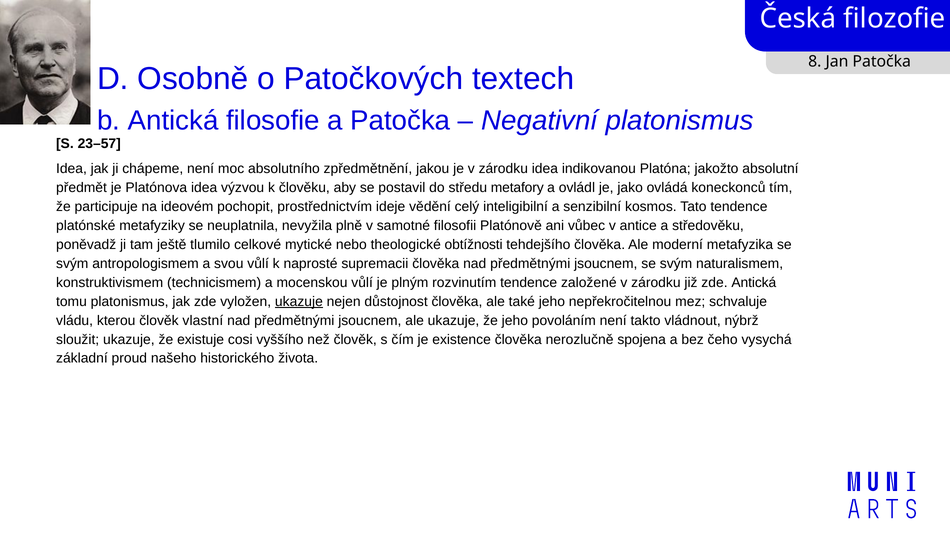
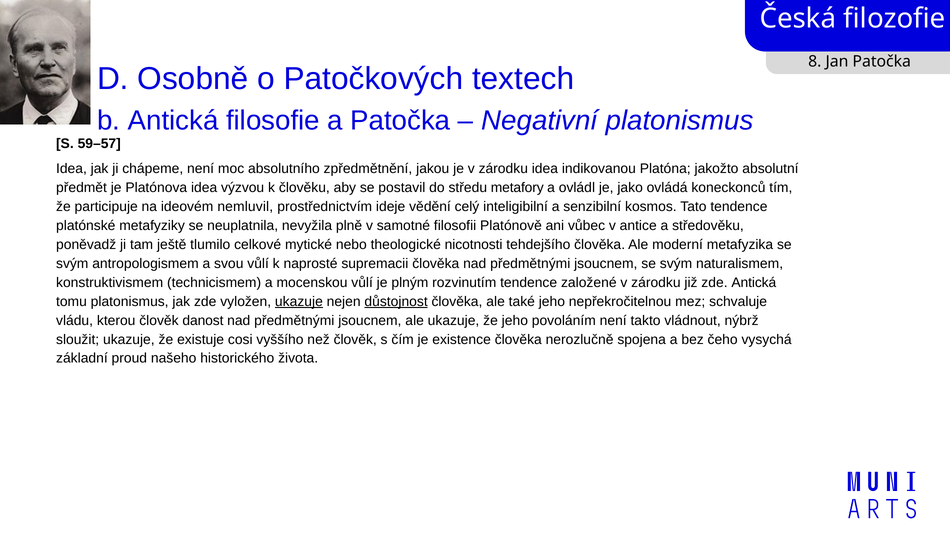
23–57: 23–57 -> 59–57 (99, 143)
pochopit: pochopit -> nemluvil (245, 206)
obtížnosti: obtížnosti -> nicotnosti (474, 244)
důstojnost underline: none -> present (396, 301)
vlastní: vlastní -> danost (203, 320)
